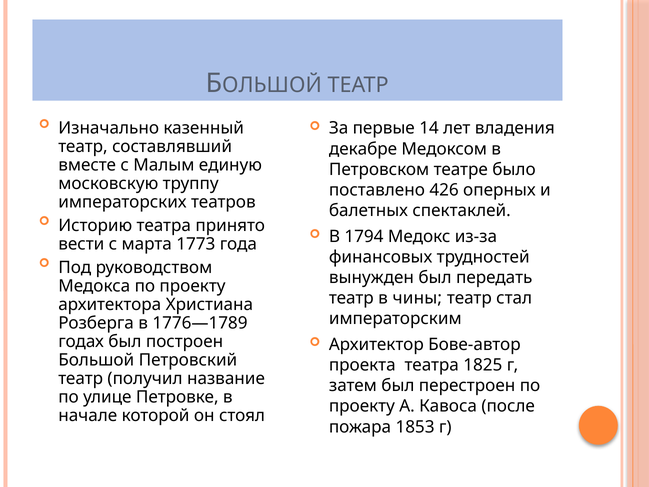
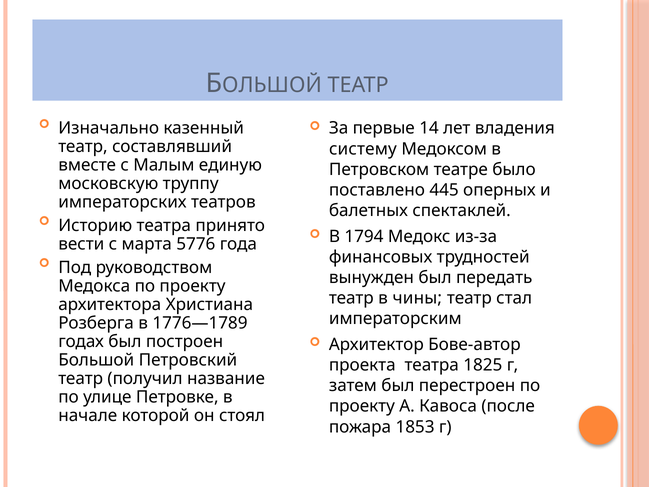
декабре: декабре -> систему (363, 149)
426: 426 -> 445 (444, 190)
1773: 1773 -> 5776 (196, 244)
